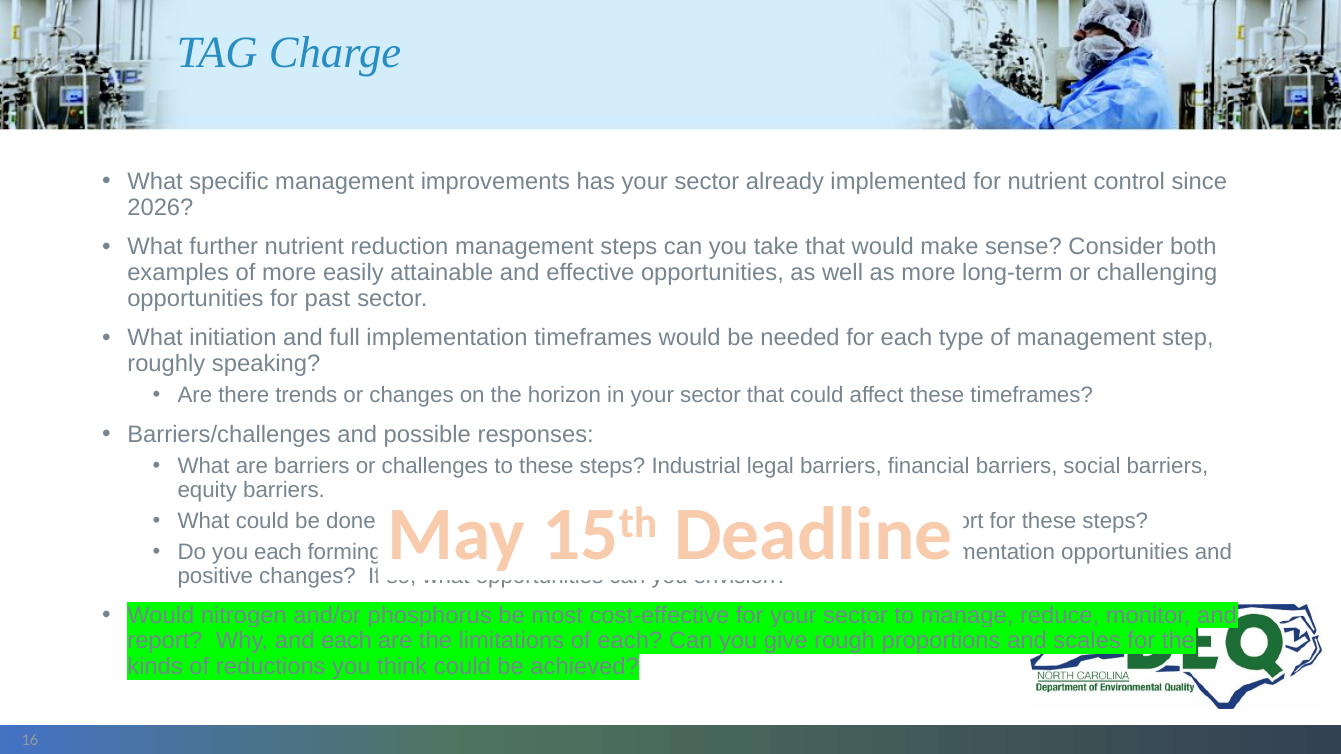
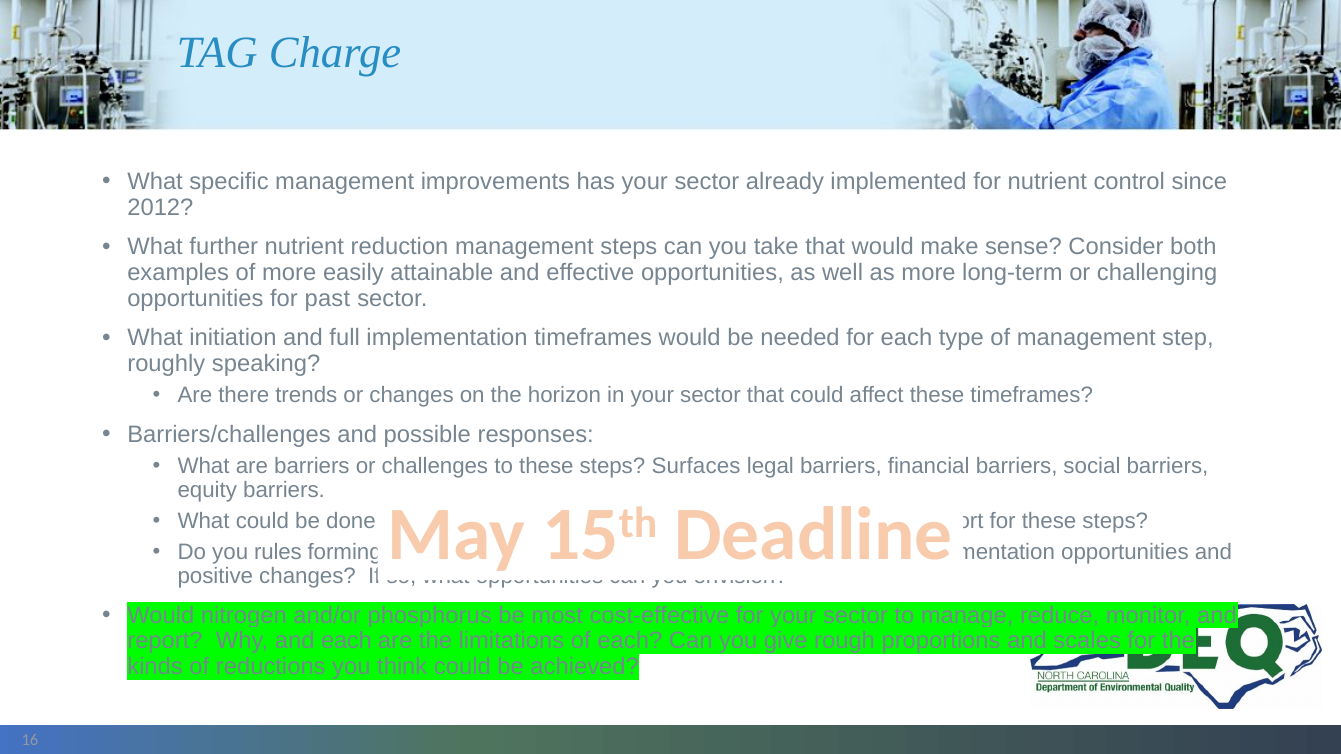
2026: 2026 -> 2012 (160, 208)
Industrial: Industrial -> Surfaces (696, 466)
you each: each -> rules (278, 553)
